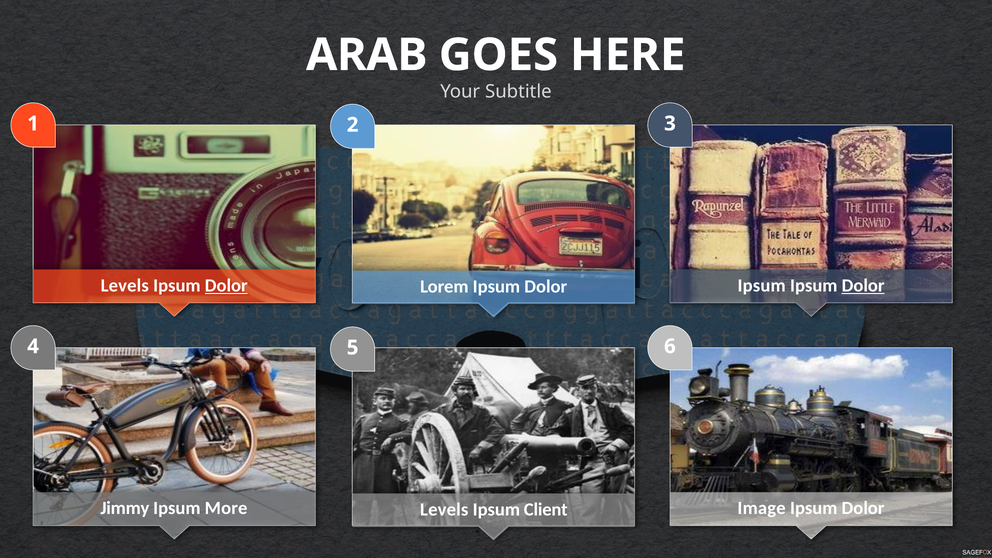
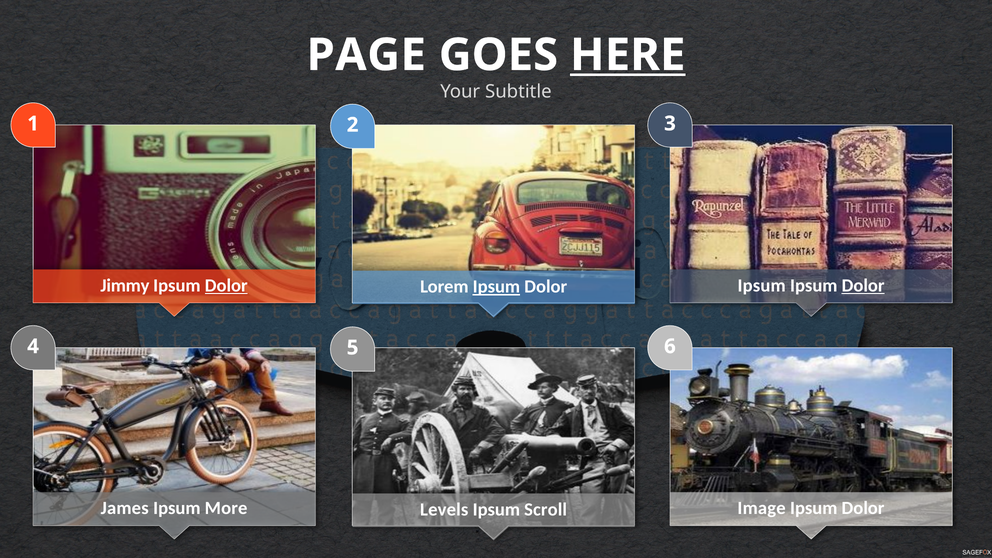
ARAB: ARAB -> PAGE (366, 55)
HERE underline: none -> present (628, 55)
Levels: Levels -> Jimmy (125, 285)
Ipsum underline: none -> present (496, 287)
Jimmy: Jimmy -> James (125, 508)
Client: Client -> Scroll (546, 510)
